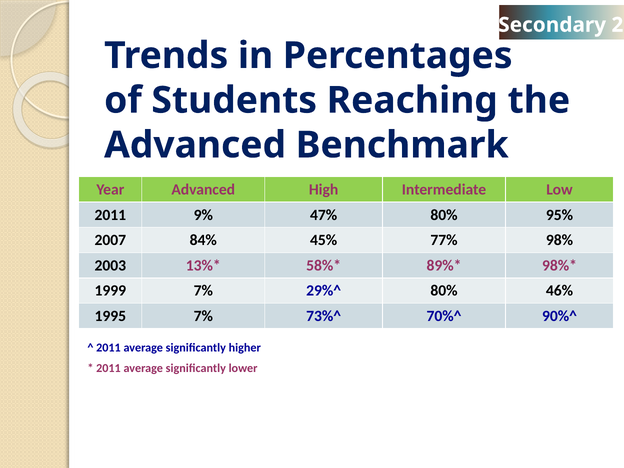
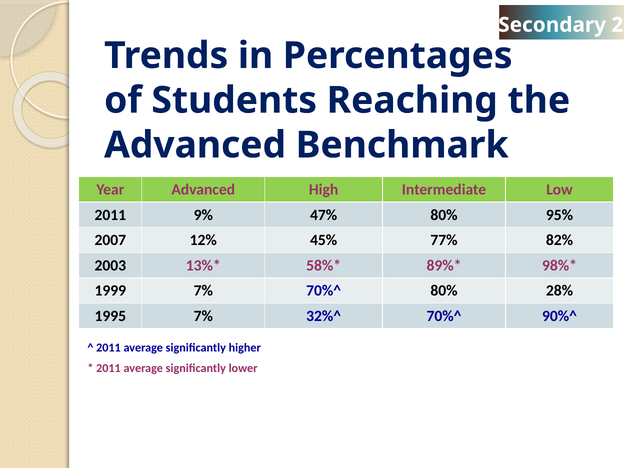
84%: 84% -> 12% (203, 240)
98%: 98% -> 82% (560, 240)
7% 29%^: 29%^ -> 70%^ (324, 291)
46%: 46% -> 28% (560, 291)
73%^: 73%^ -> 32%^ (324, 316)
